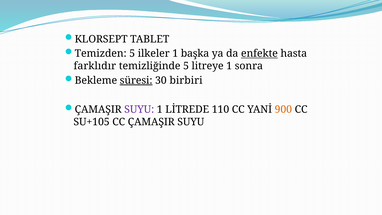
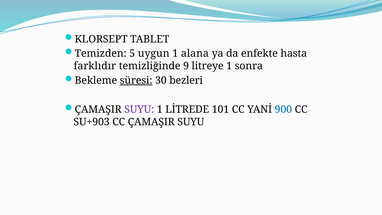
ilkeler: ilkeler -> uygun (154, 54)
başka: başka -> alana (195, 54)
enfekte underline: present -> none (259, 54)
temizliğinde 5: 5 -> 9 (186, 66)
birbiri: birbiri -> bezleri (186, 80)
110: 110 -> 101 (220, 109)
900 colour: orange -> blue (283, 109)
SU+105: SU+105 -> SU+903 (92, 122)
